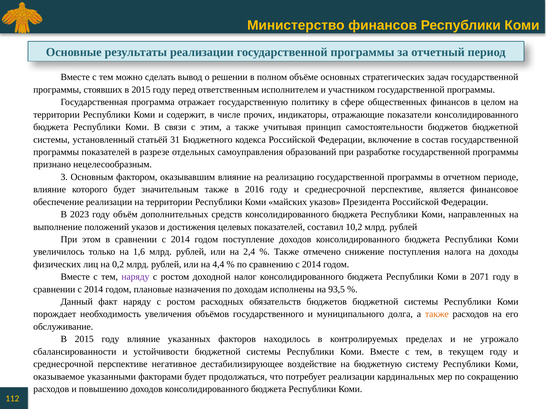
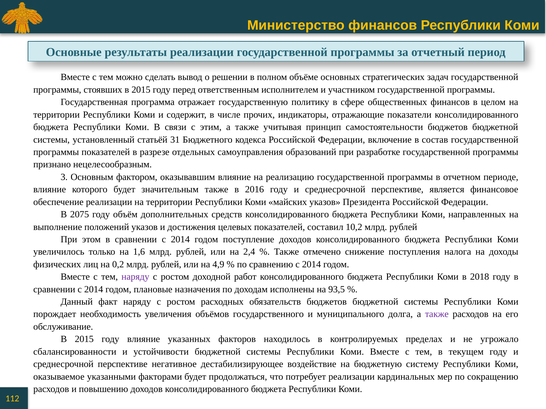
2023: 2023 -> 2075 (80, 215)
4,4: 4,4 -> 4,9 (218, 265)
налог: налог -> работ (245, 277)
2071: 2071 -> 2018 (480, 277)
также colour: orange -> purple (437, 315)
